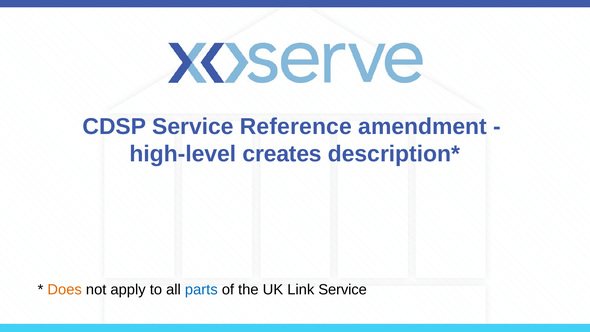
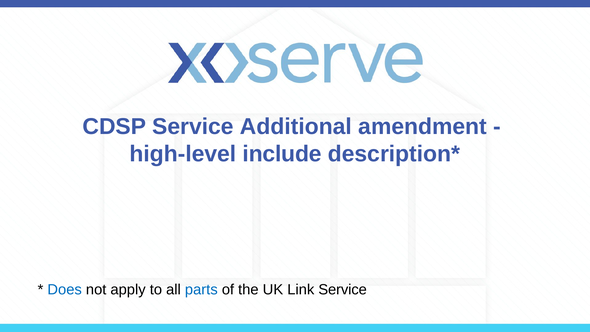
Reference: Reference -> Additional (296, 126)
creates: creates -> include (282, 154)
Does colour: orange -> blue (65, 290)
